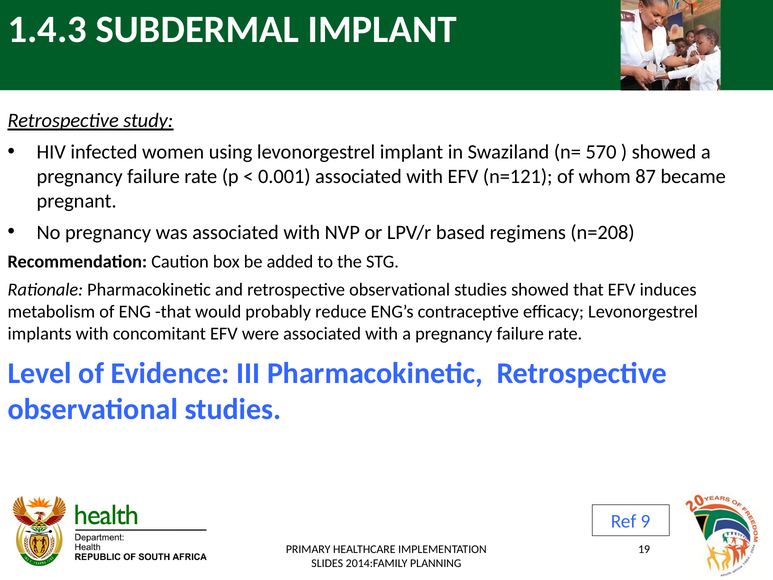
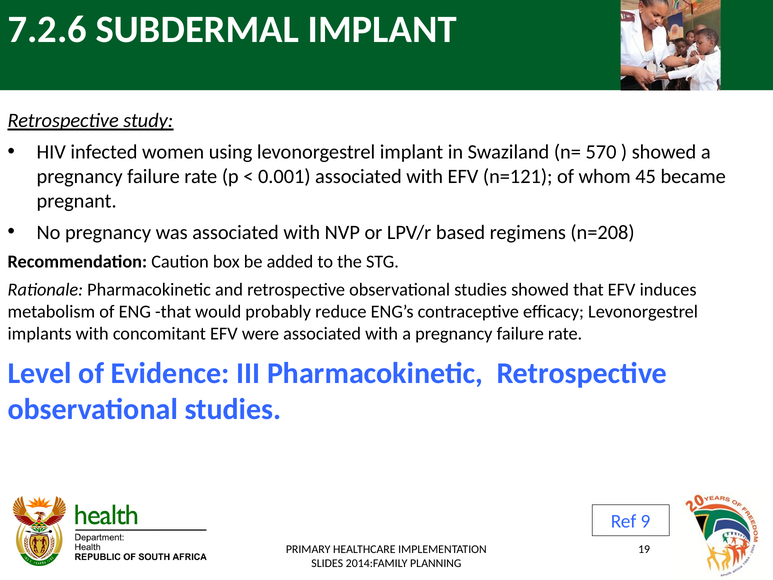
1.4.3: 1.4.3 -> 7.2.6 (47, 30)
87: 87 -> 45 (646, 176)
